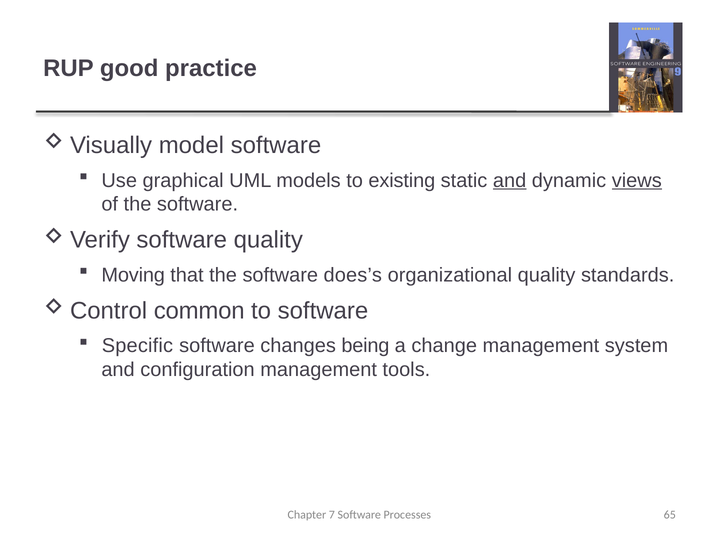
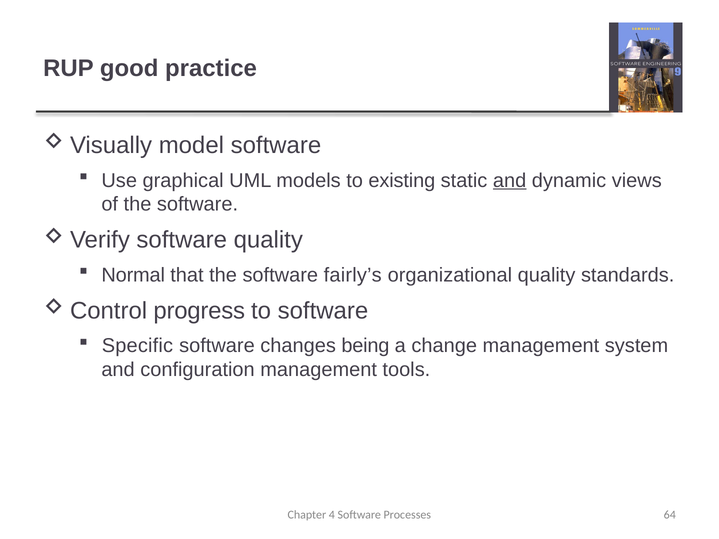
views underline: present -> none (637, 181)
Moving: Moving -> Normal (133, 275)
does’s: does’s -> fairly’s (353, 275)
common: common -> progress (199, 311)
7: 7 -> 4 (332, 515)
65: 65 -> 64 (670, 515)
